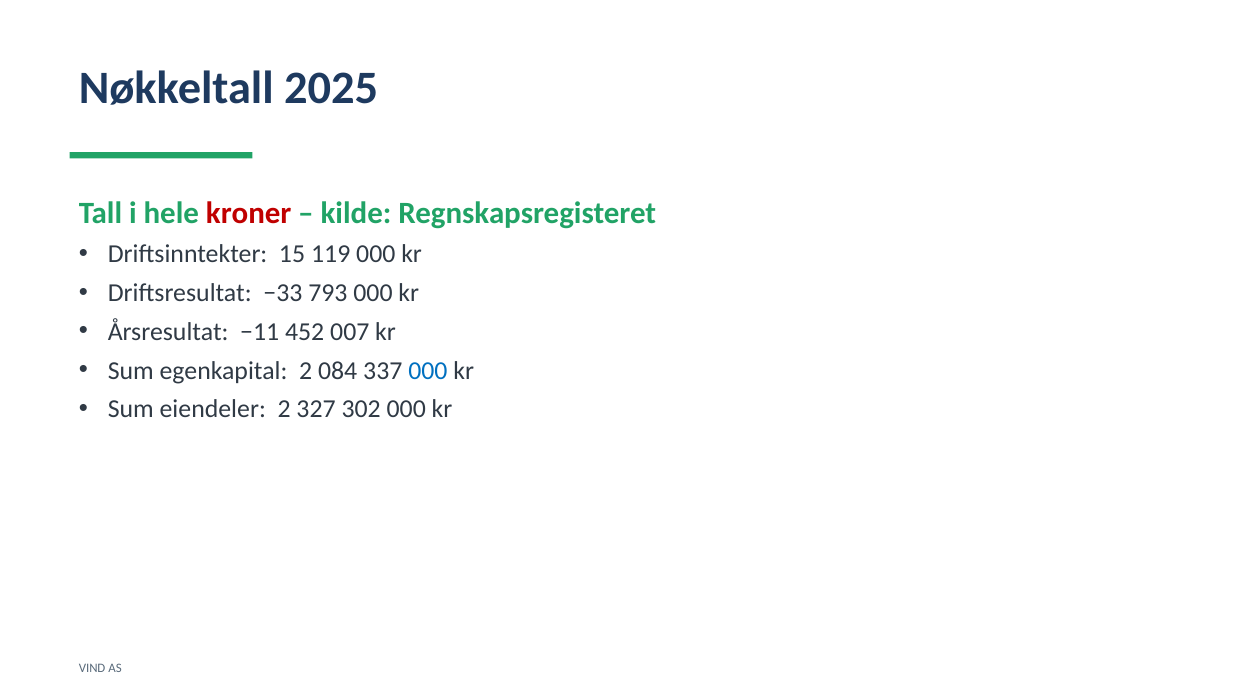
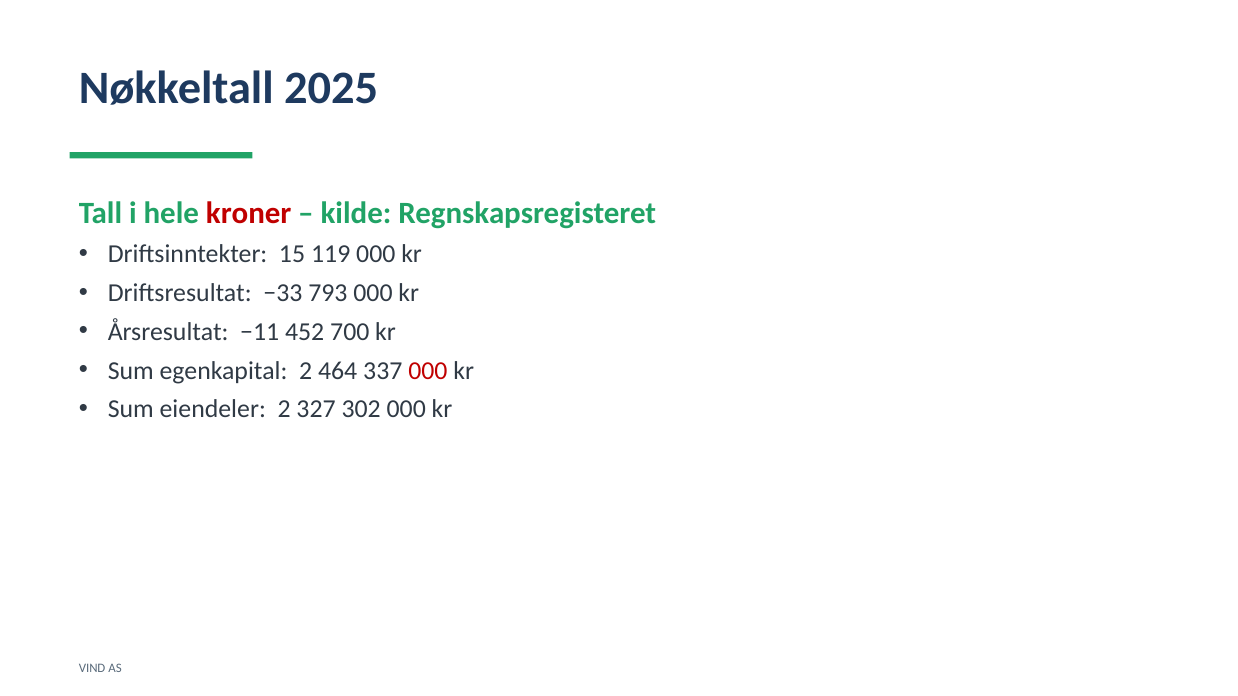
007: 007 -> 700 (350, 332)
084: 084 -> 464 (338, 371)
000 colour: blue -> red (428, 371)
